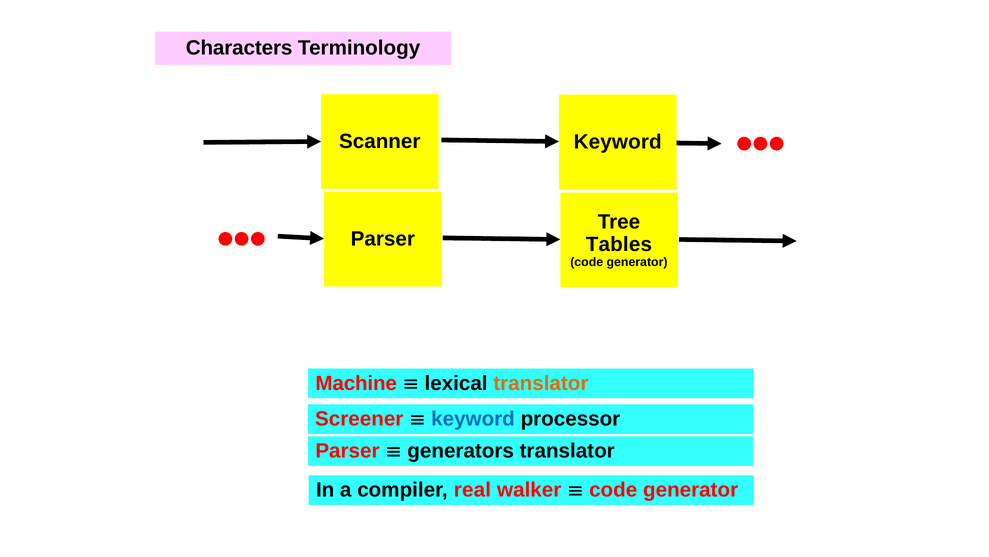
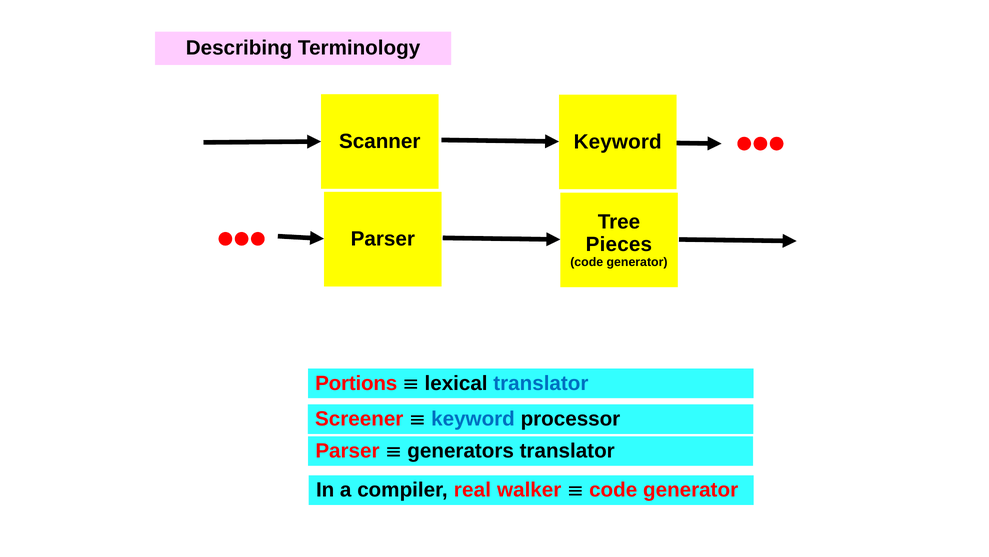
Characters: Characters -> Describing (239, 48)
Tables: Tables -> Pieces (619, 244)
Machine: Machine -> Portions (356, 383)
translator colour: orange -> blue (541, 383)
